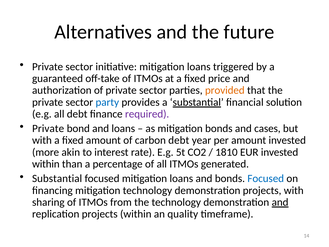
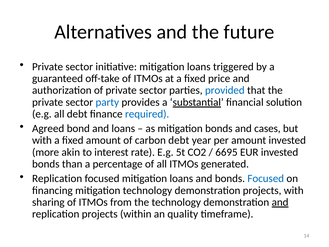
provided colour: orange -> blue (225, 90)
required colour: purple -> blue (147, 114)
Private: Private -> Agreed (48, 128)
1810: 1810 -> 6695 (226, 152)
within: within -> bonds (46, 164)
Substantial: Substantial -> Replication (57, 178)
